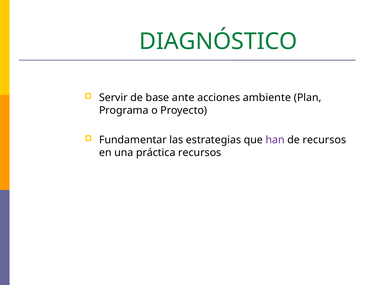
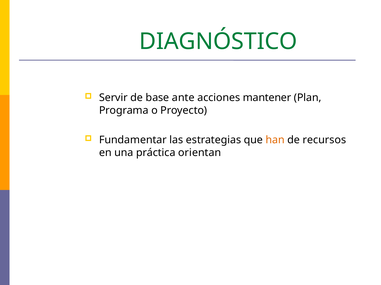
ambiente: ambiente -> mantener (267, 98)
han colour: purple -> orange (275, 140)
práctica recursos: recursos -> orientan (200, 153)
